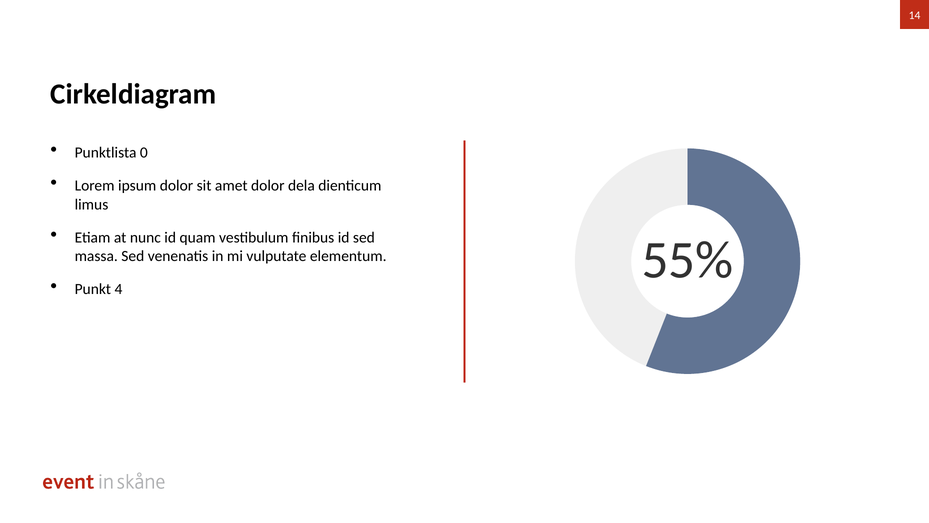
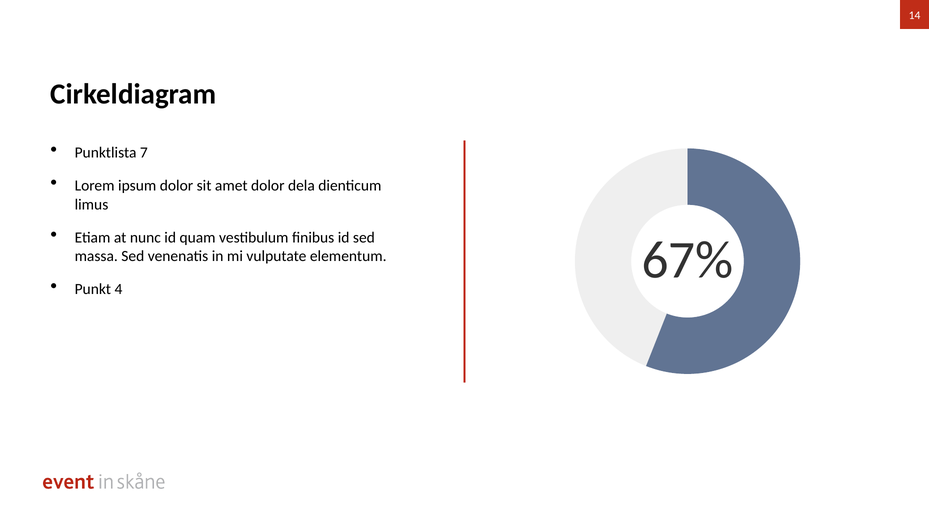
0: 0 -> 7 (144, 153)
55%: 55% -> 67% (687, 260)
